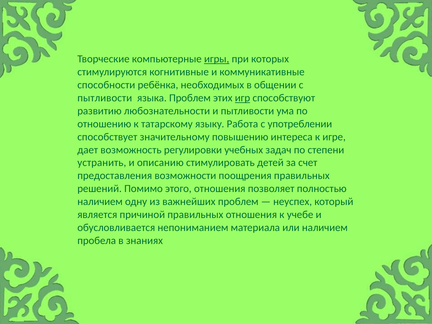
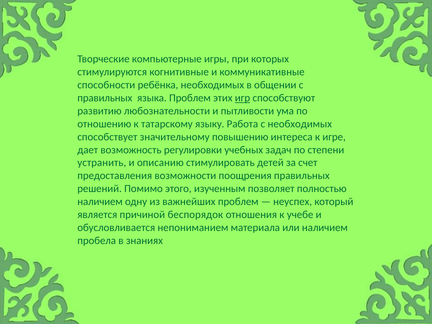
игры underline: present -> none (217, 59)
пытливости: пытливости -> правильных (105, 98)
с употреблении: употреблении -> необходимых (300, 124)
этого отношения: отношения -> изученным (220, 189)
причиной правильных: правильных -> беспорядок (195, 215)
